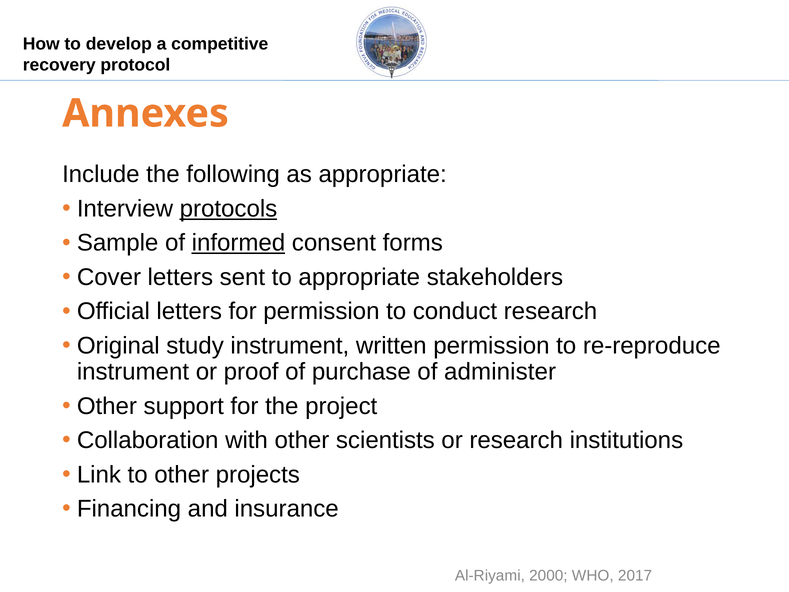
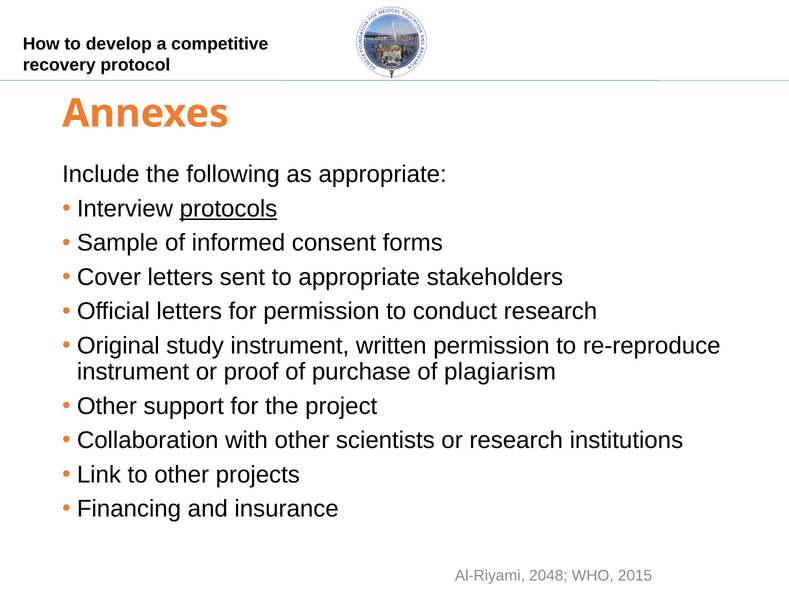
informed underline: present -> none (238, 243)
administer: administer -> plagiarism (500, 372)
2000: 2000 -> 2048 (548, 576)
2017: 2017 -> 2015 (635, 576)
